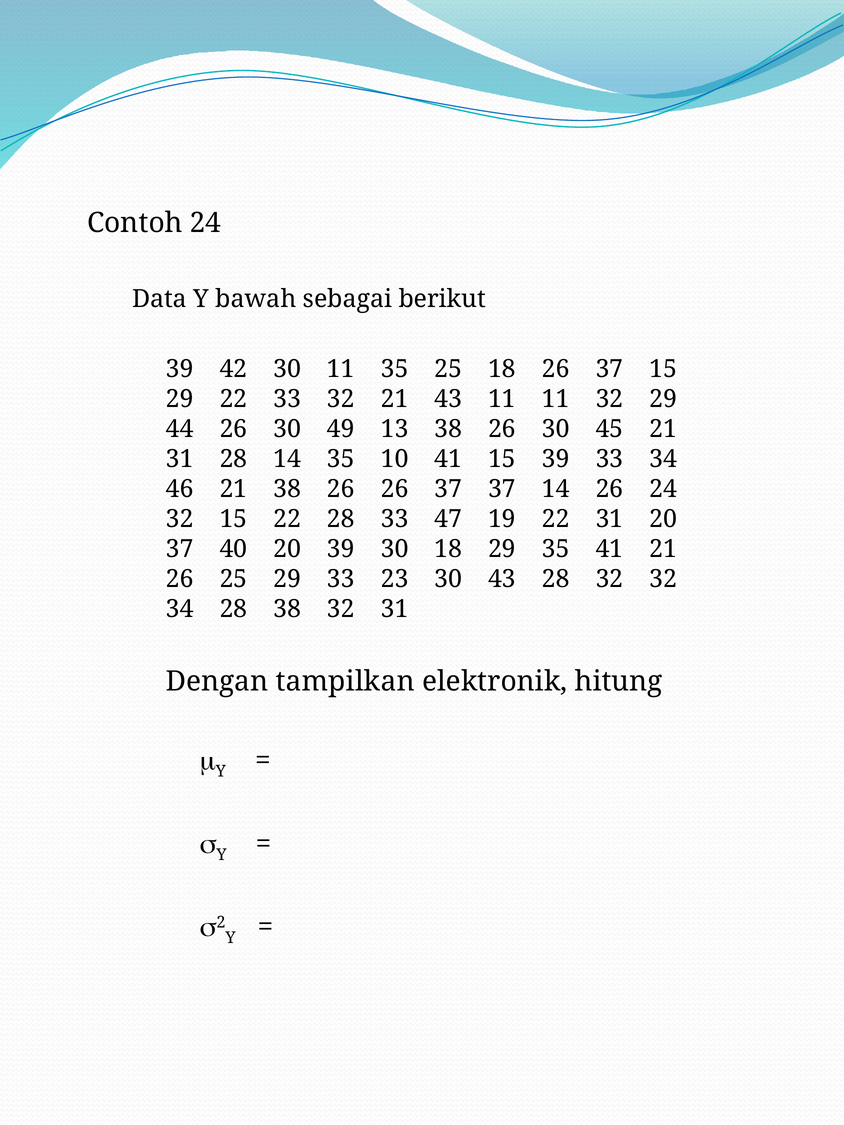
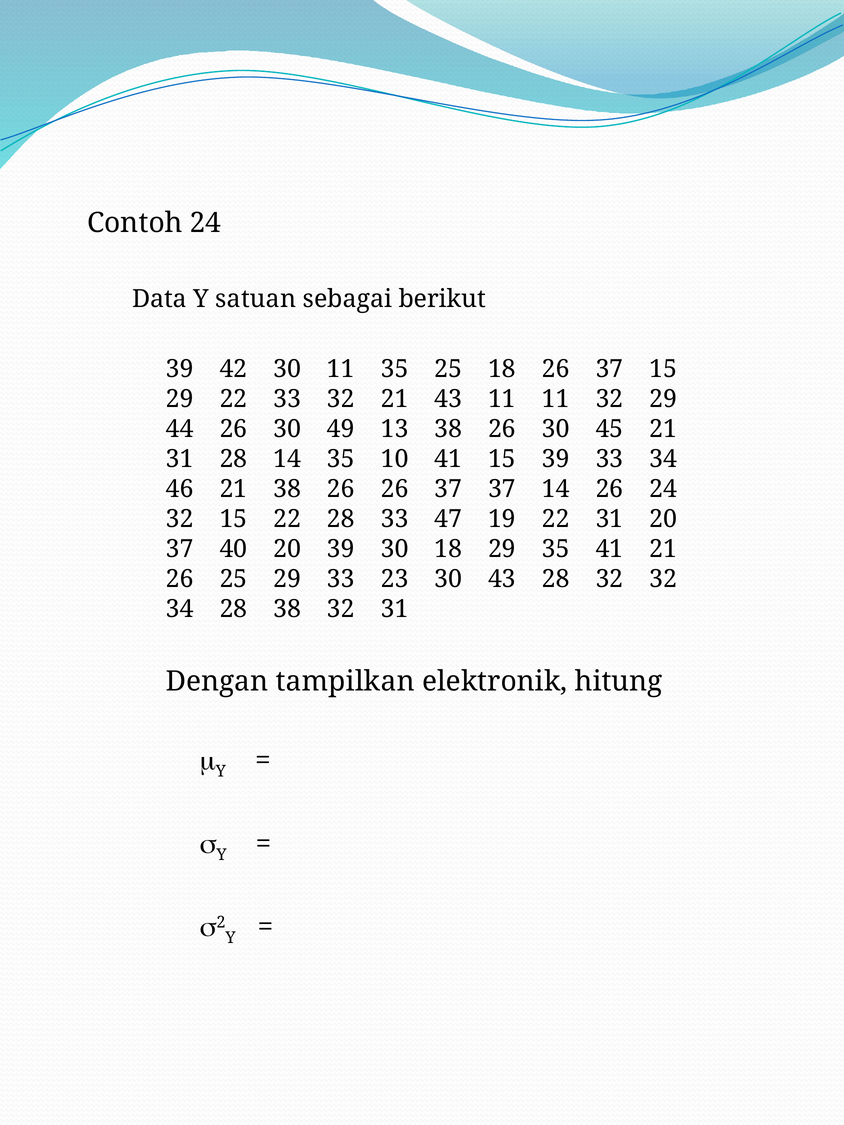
bawah: bawah -> satuan (256, 299)
